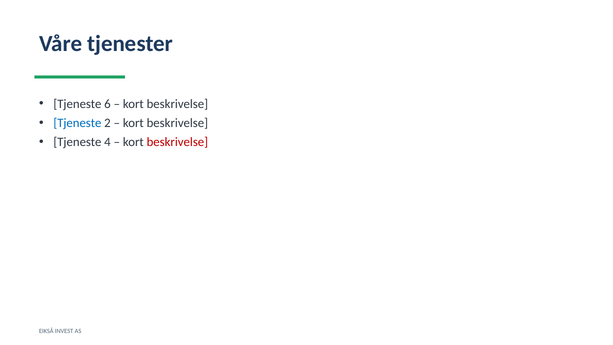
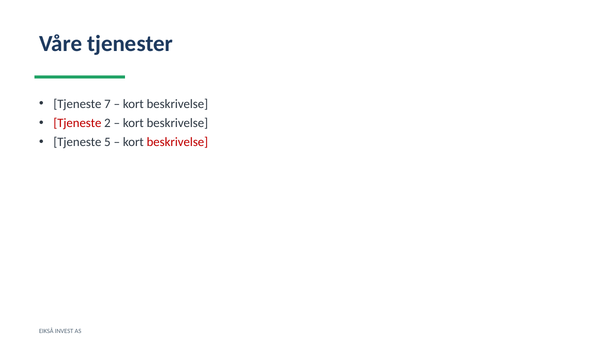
6: 6 -> 7 (107, 104)
Tjeneste colour: blue -> red (77, 123)
4: 4 -> 5 (107, 142)
